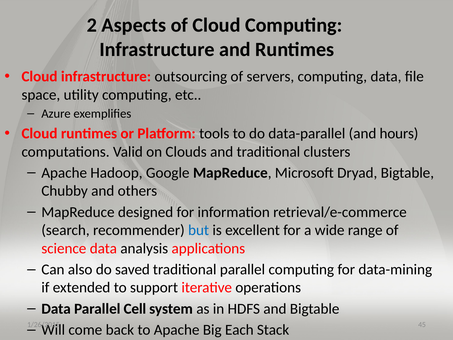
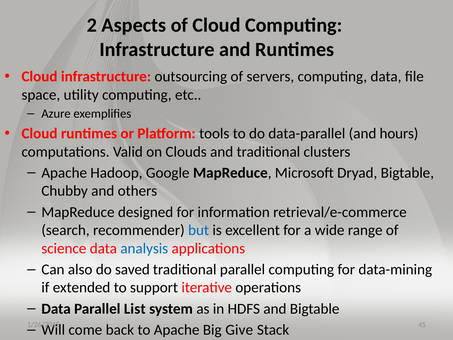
analysis colour: black -> blue (144, 248)
Cell: Cell -> List (135, 309)
Each: Each -> Give (239, 330)
